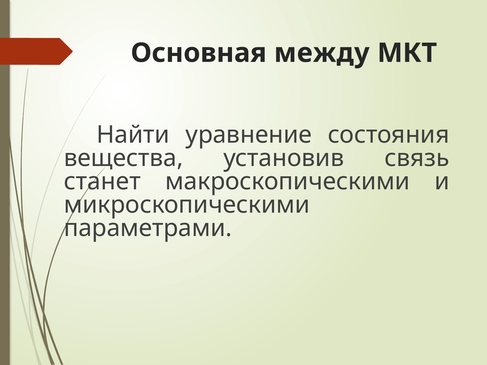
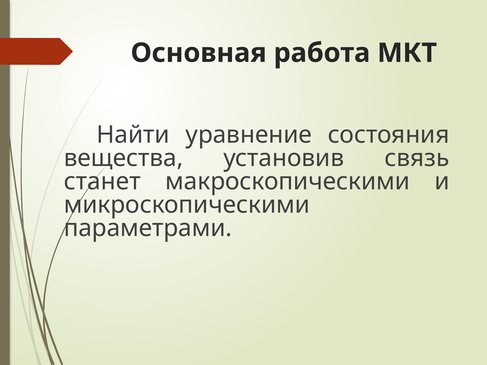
между: между -> работа (322, 53)
